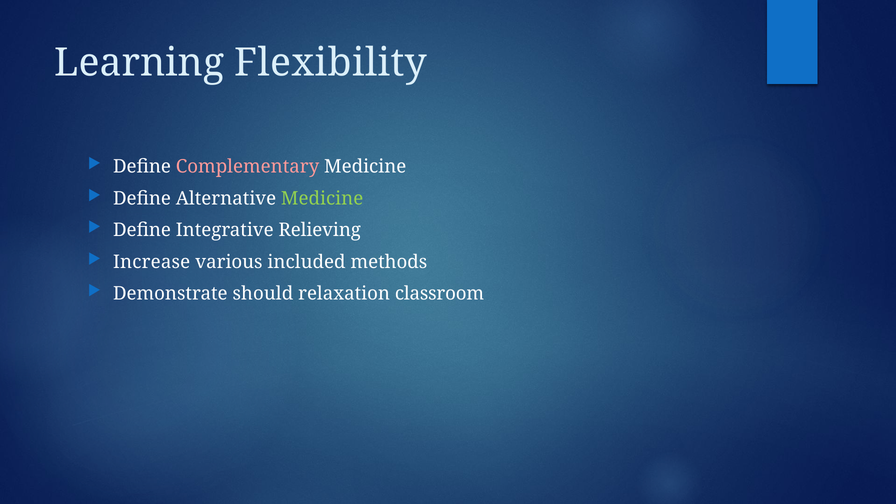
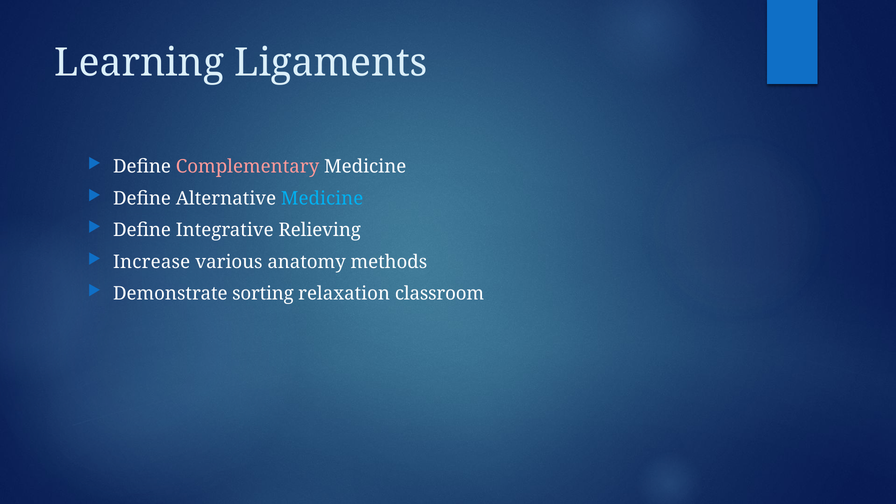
Flexibility: Flexibility -> Ligaments (331, 63)
Medicine colour: light green -> light blue (322, 199)
included: included -> anatomy (307, 262)
should: should -> sorting (263, 294)
